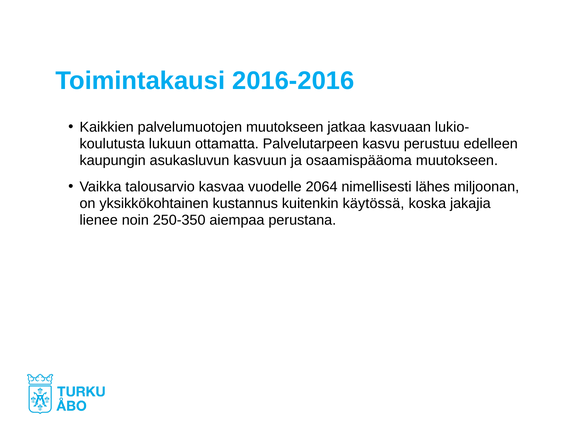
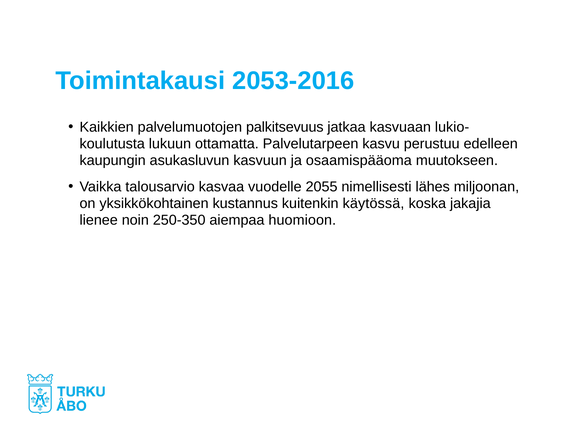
2016-2016: 2016-2016 -> 2053-2016 (293, 81)
palvelumuotojen muutokseen: muutokseen -> palkitsevuus (285, 127)
2064: 2064 -> 2055 (322, 187)
perustana: perustana -> huomioon (302, 221)
